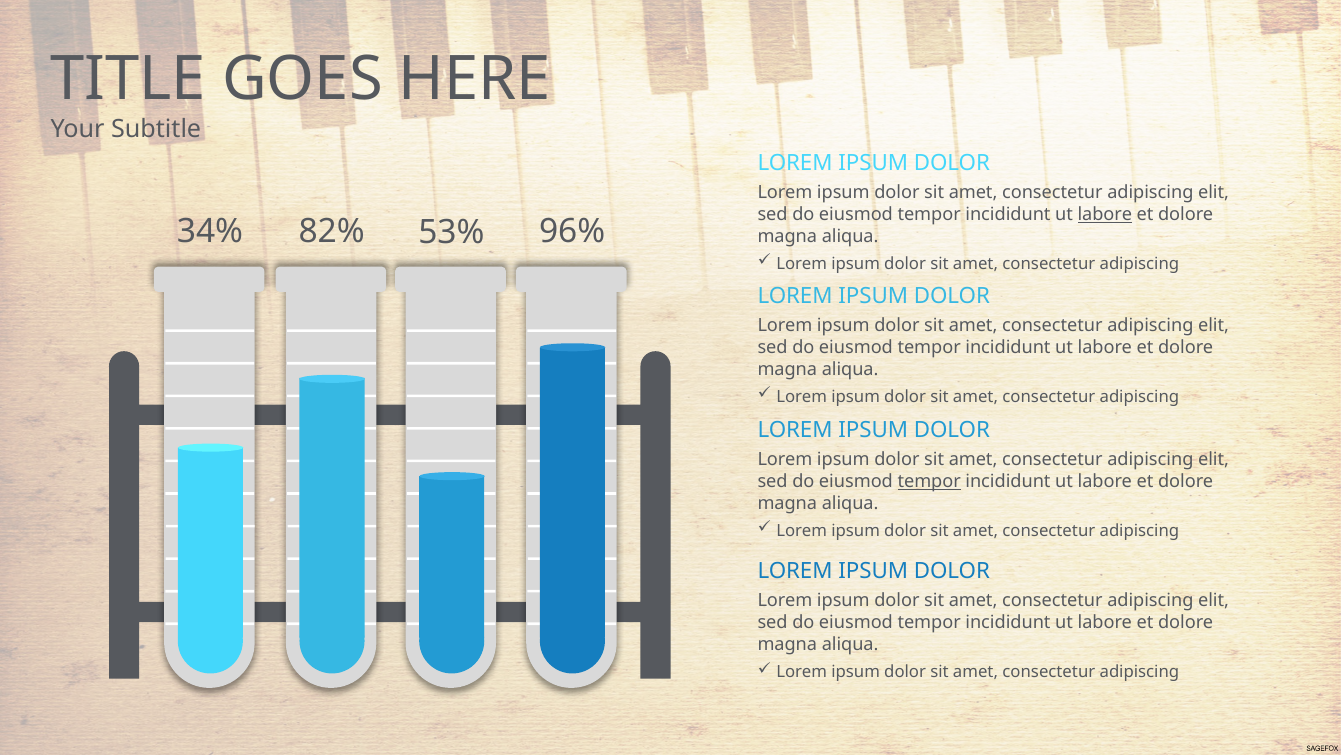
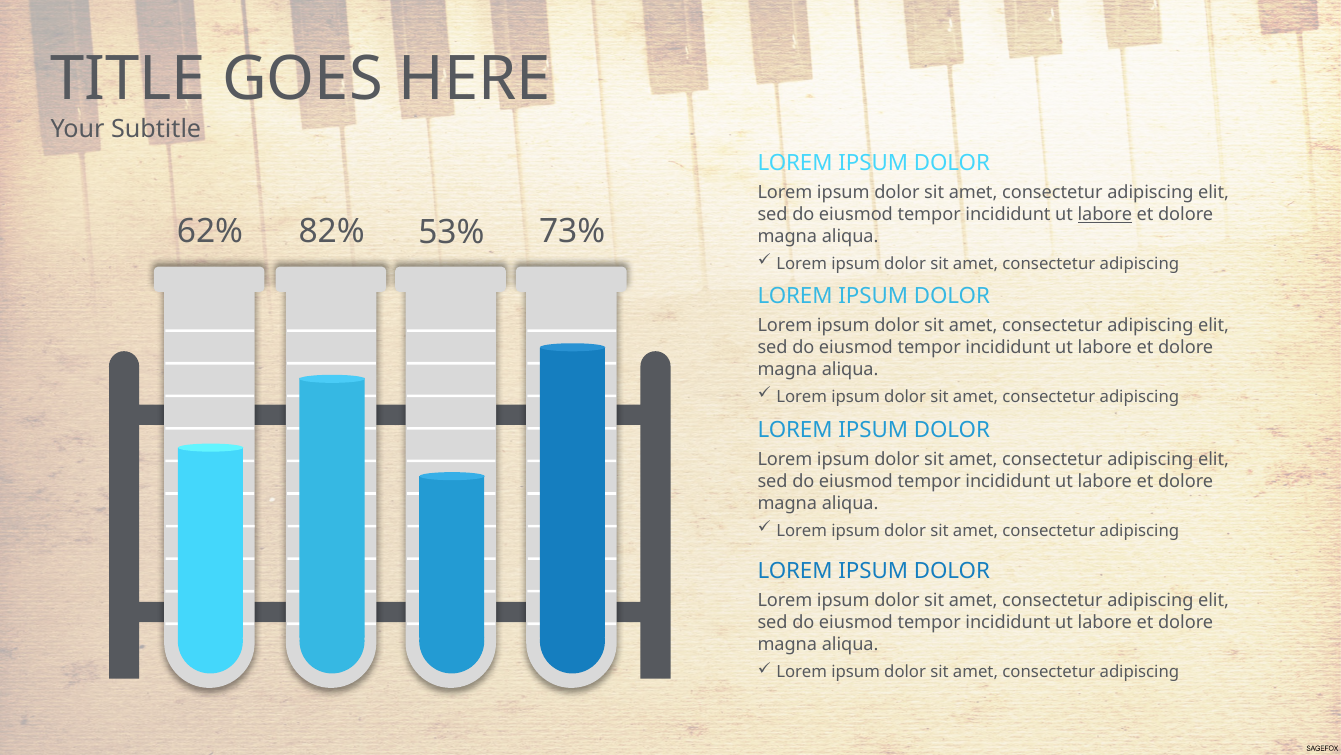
34%: 34% -> 62% (210, 231)
96%: 96% -> 73% (572, 231)
tempor underline: present -> none (929, 481)
